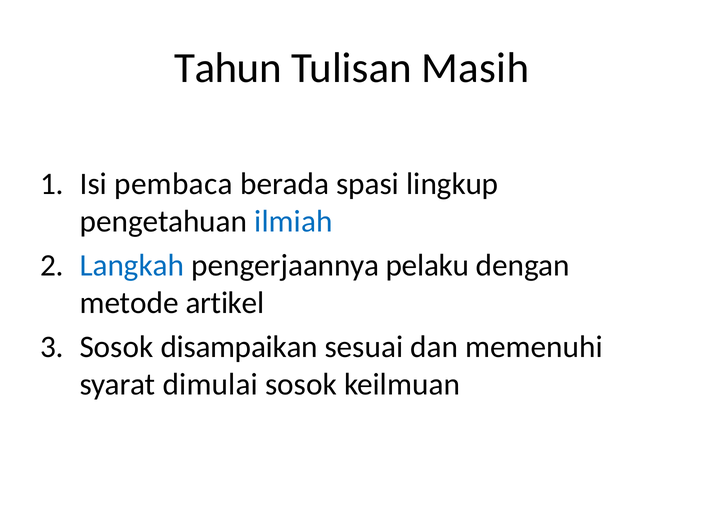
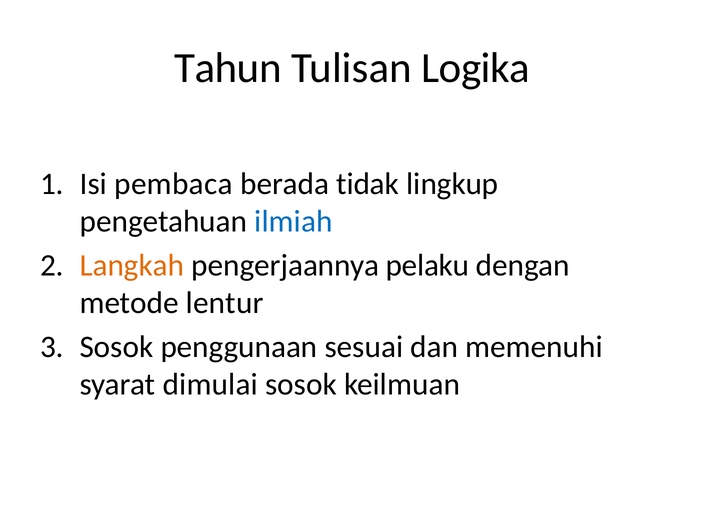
Masih: Masih -> Logika (476, 68)
spasi: spasi -> tidak (368, 184)
Langkah colour: blue -> orange (132, 265)
artikel: artikel -> lentur (225, 303)
disampaikan: disampaikan -> penggunaan (239, 347)
